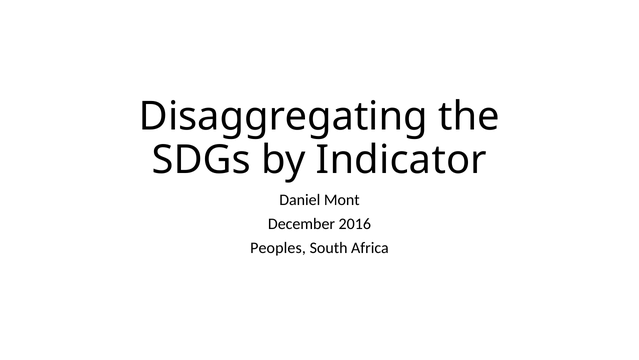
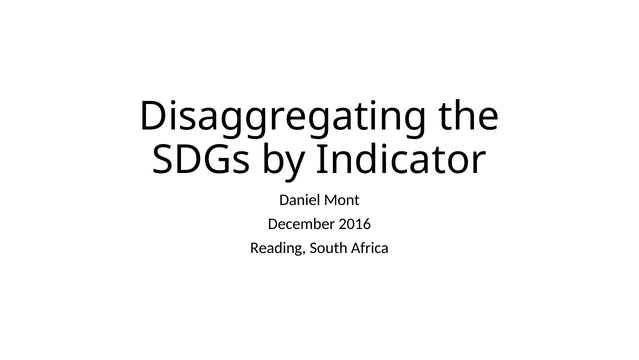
Peoples: Peoples -> Reading (278, 248)
